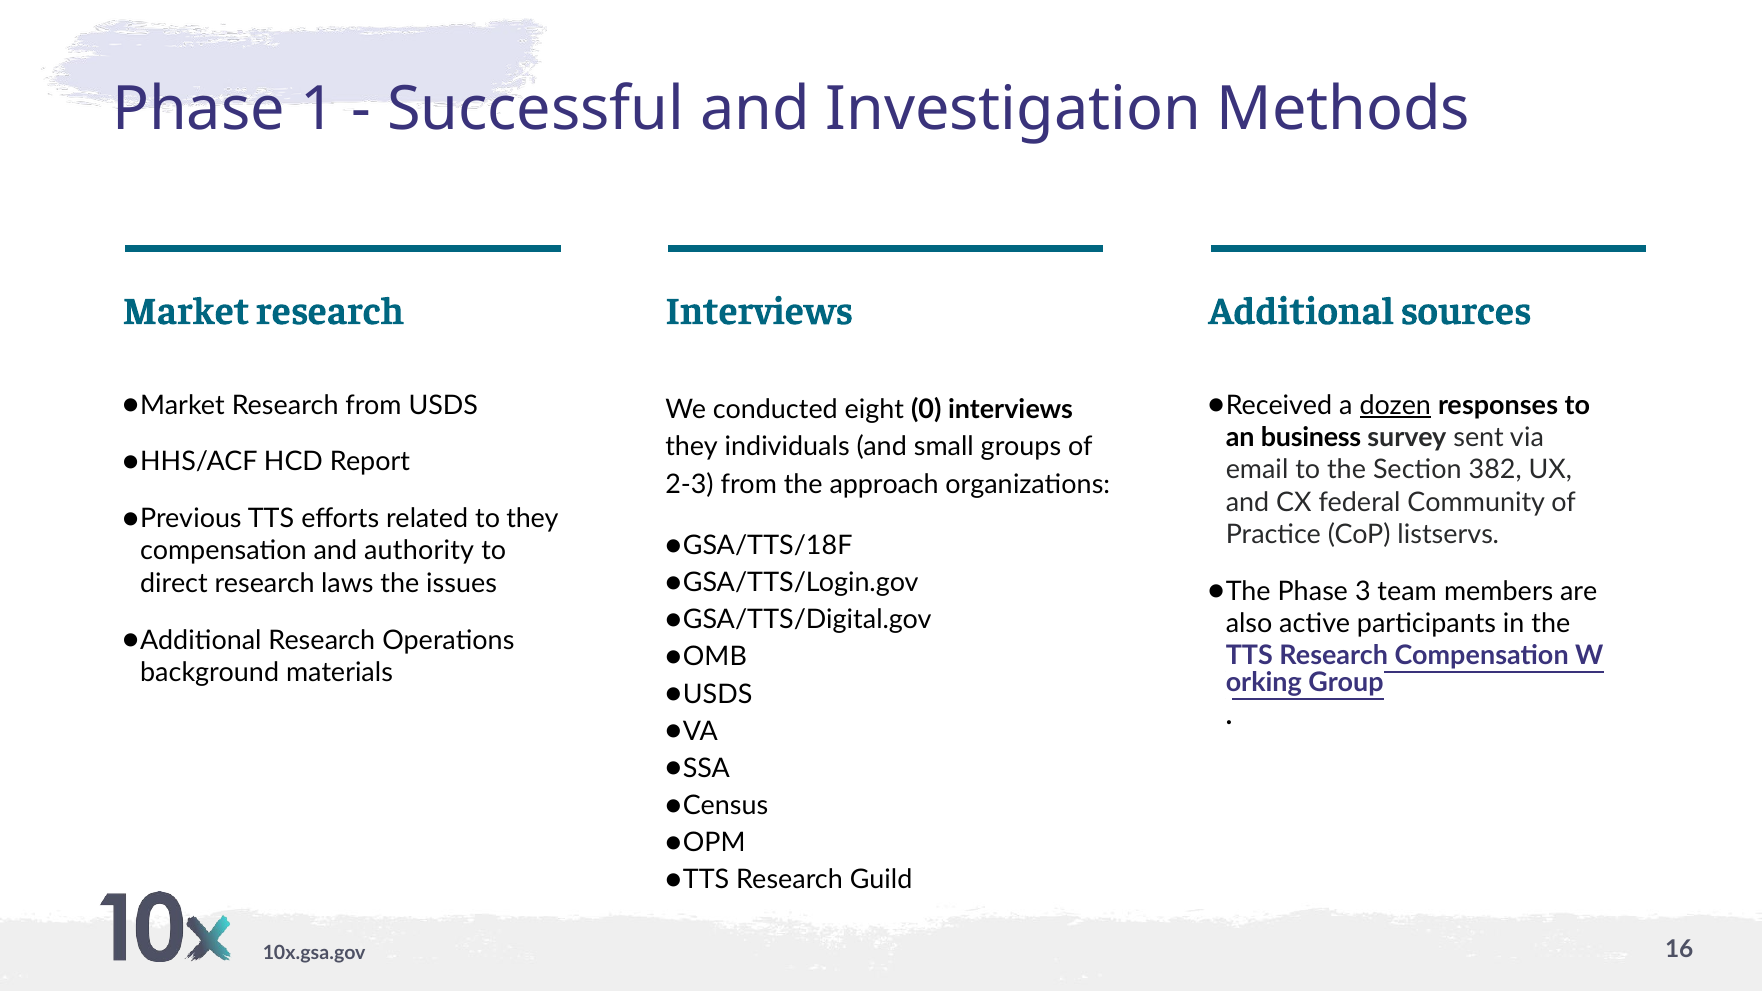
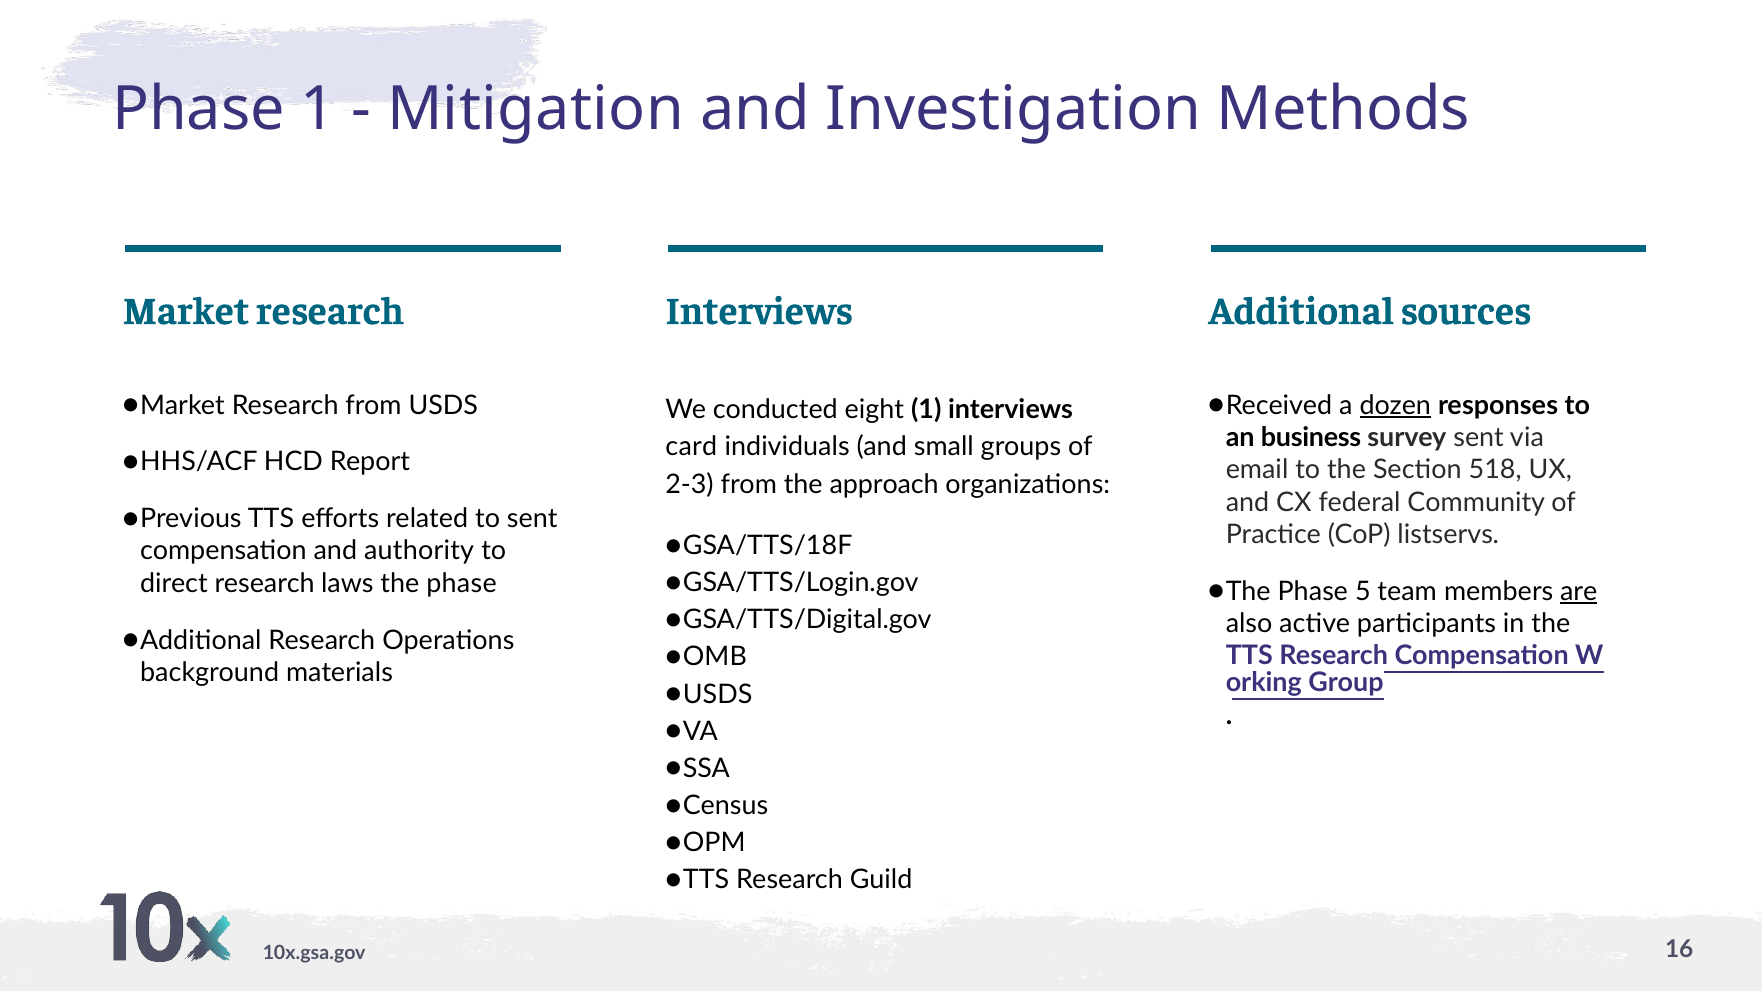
Successful: Successful -> Mitigation (536, 109)
eight 0: 0 -> 1 (926, 410)
they: they -> card (691, 447)
382: 382 -> 518 (1495, 470)
to they: they -> sent (532, 519)
the issues: issues -> phase (462, 583)
3: 3 -> 5 (1363, 591)
are underline: none -> present (1579, 591)
